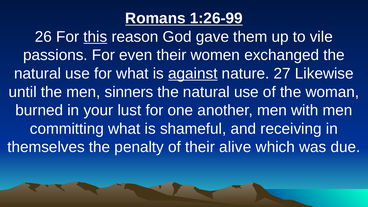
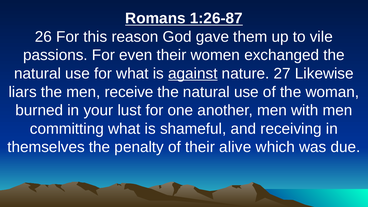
1:26-99: 1:26-99 -> 1:26-87 (216, 18)
this underline: present -> none (95, 37)
until: until -> liars (23, 92)
sinners: sinners -> receive (129, 92)
